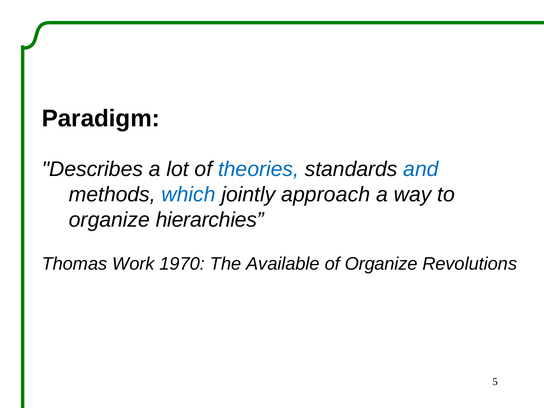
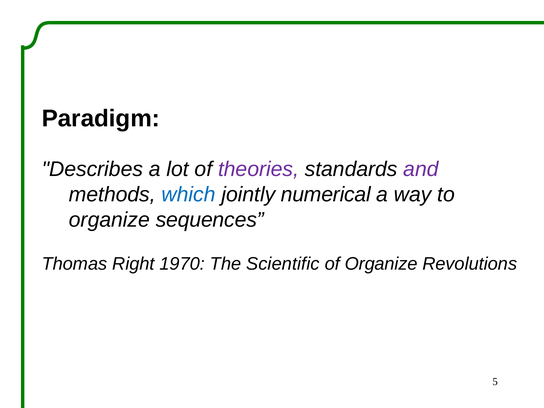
theories colour: blue -> purple (258, 169)
and colour: blue -> purple (421, 169)
approach: approach -> numerical (326, 194)
hierarchies: hierarchies -> sequences (210, 220)
Work: Work -> Right (133, 264)
Available: Available -> Scientific (283, 264)
